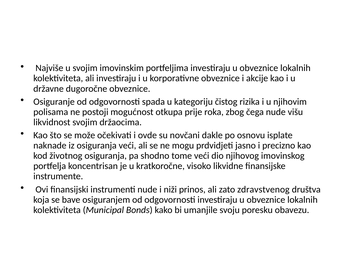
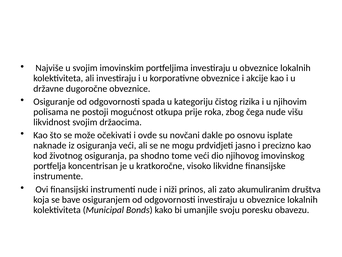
zdravstvenog: zdravstvenog -> akumuliranim (264, 189)
